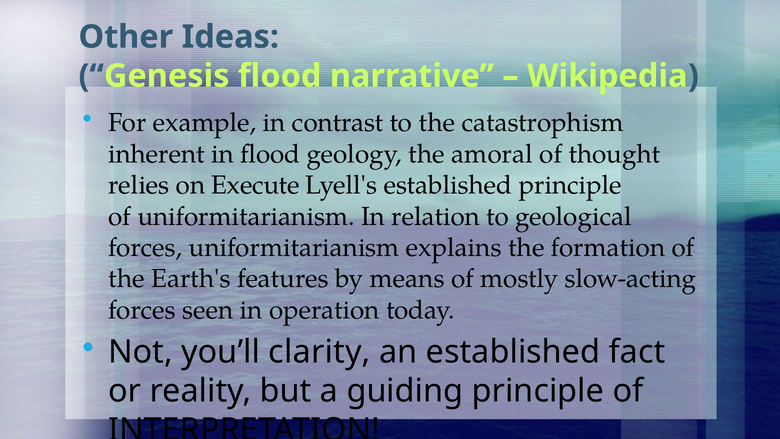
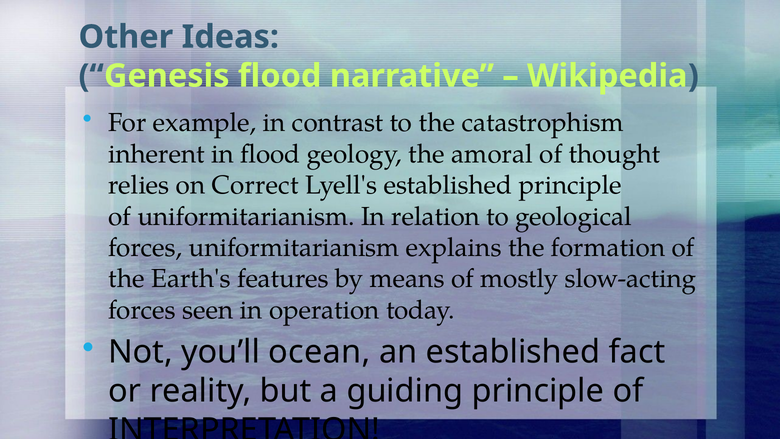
Execute: Execute -> Correct (255, 185)
clarity: clarity -> ocean (319, 352)
